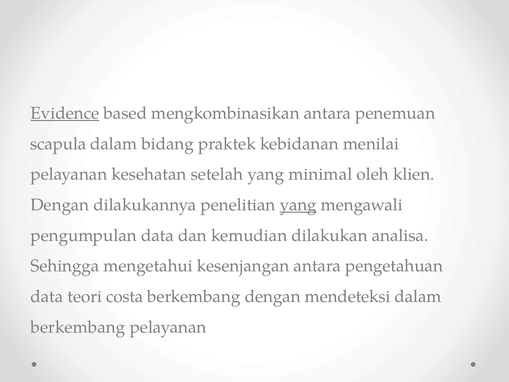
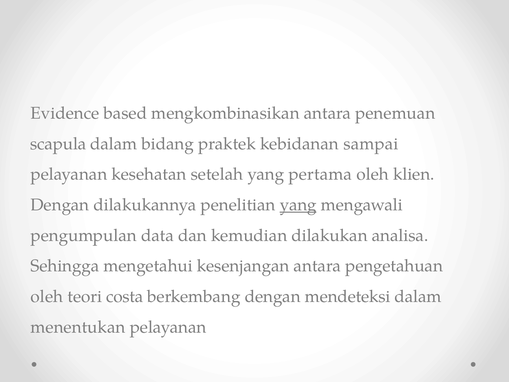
Evidence underline: present -> none (65, 113)
menilai: menilai -> sampai (371, 144)
minimal: minimal -> pertama (320, 174)
data: data -> oleh (47, 296)
berkembang: berkembang -> menentukan (78, 327)
